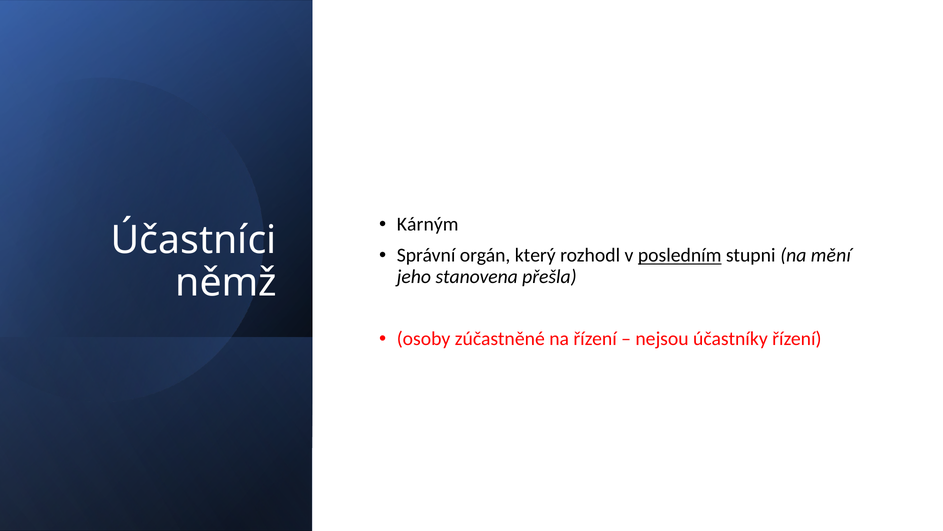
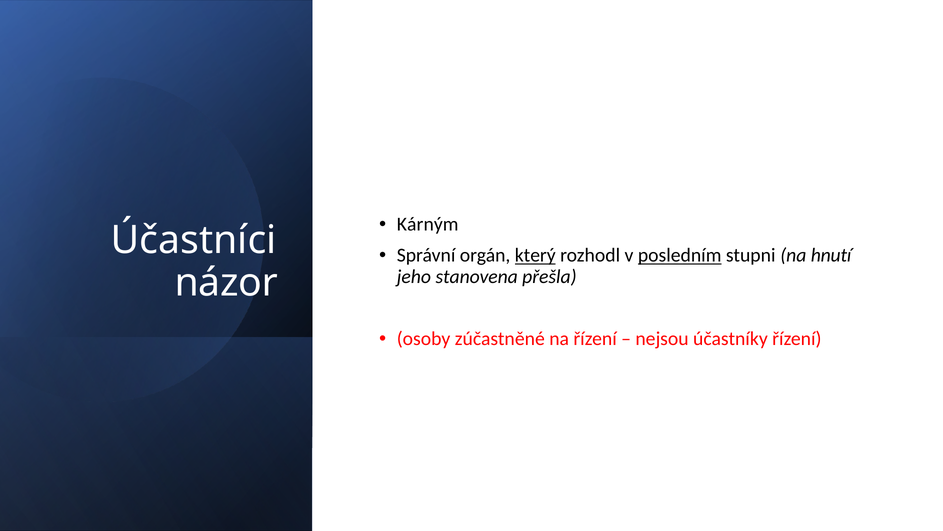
který underline: none -> present (535, 255)
mění: mění -> hnutí (831, 255)
němž: němž -> názor (226, 282)
